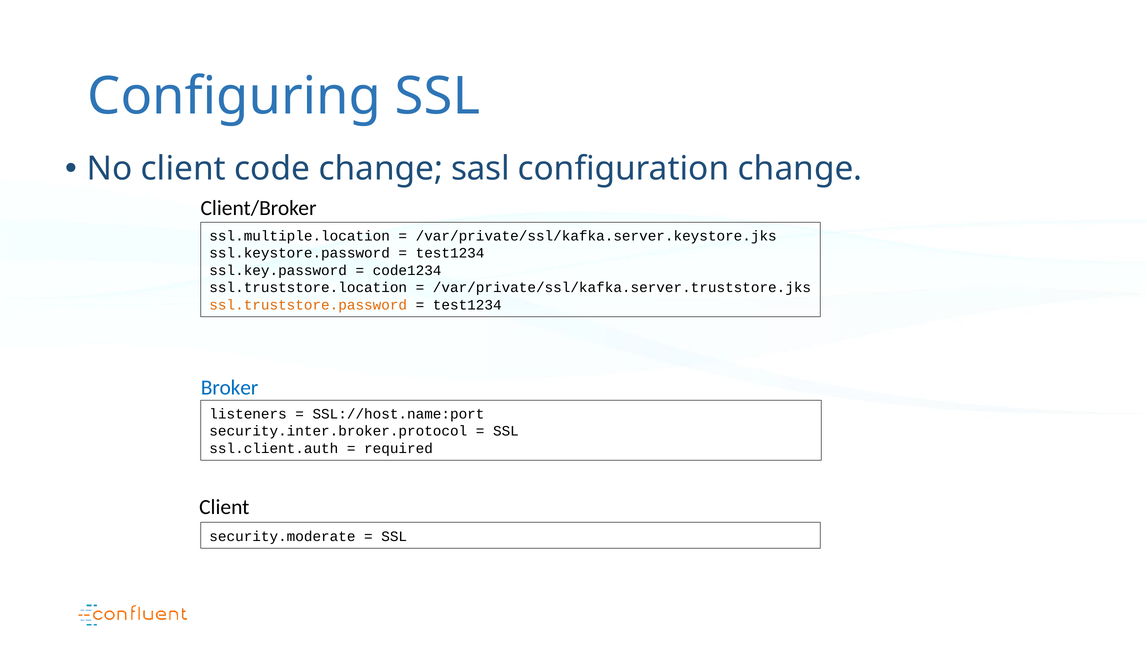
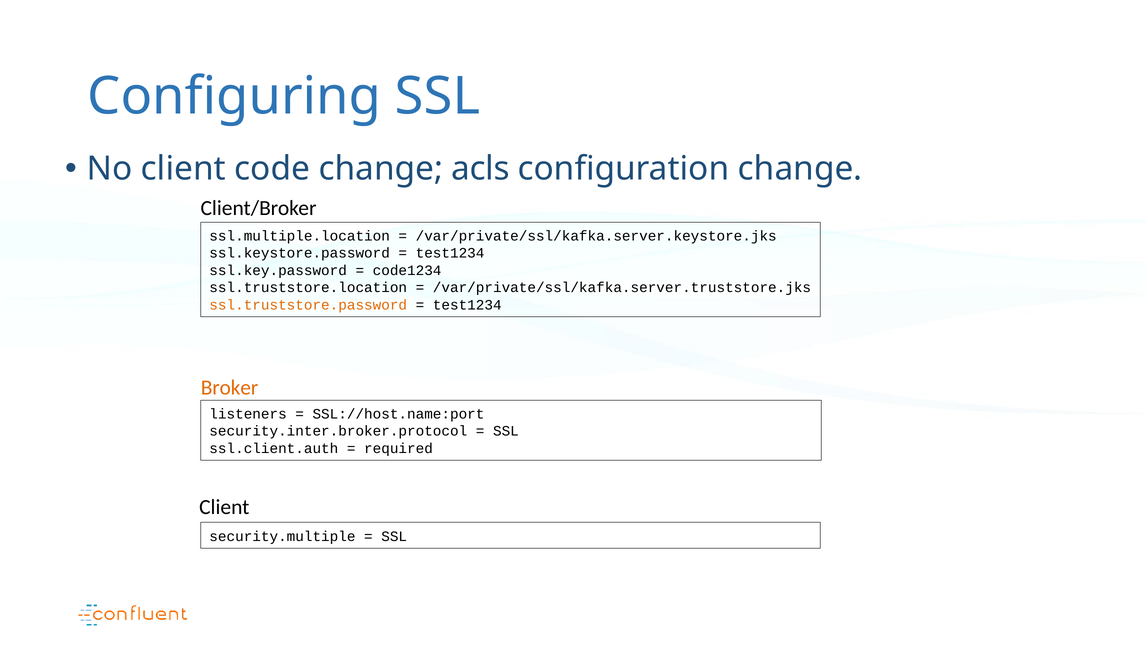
sasl: sasl -> acls (481, 169)
Broker colour: blue -> orange (230, 388)
security.moderate: security.moderate -> security.multiple (282, 536)
